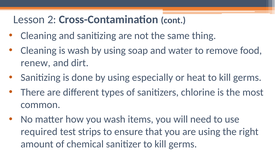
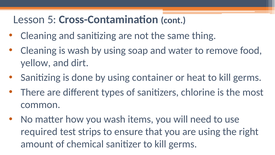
2: 2 -> 5 (52, 19)
renew: renew -> yellow (36, 63)
especially: especially -> container (152, 77)
